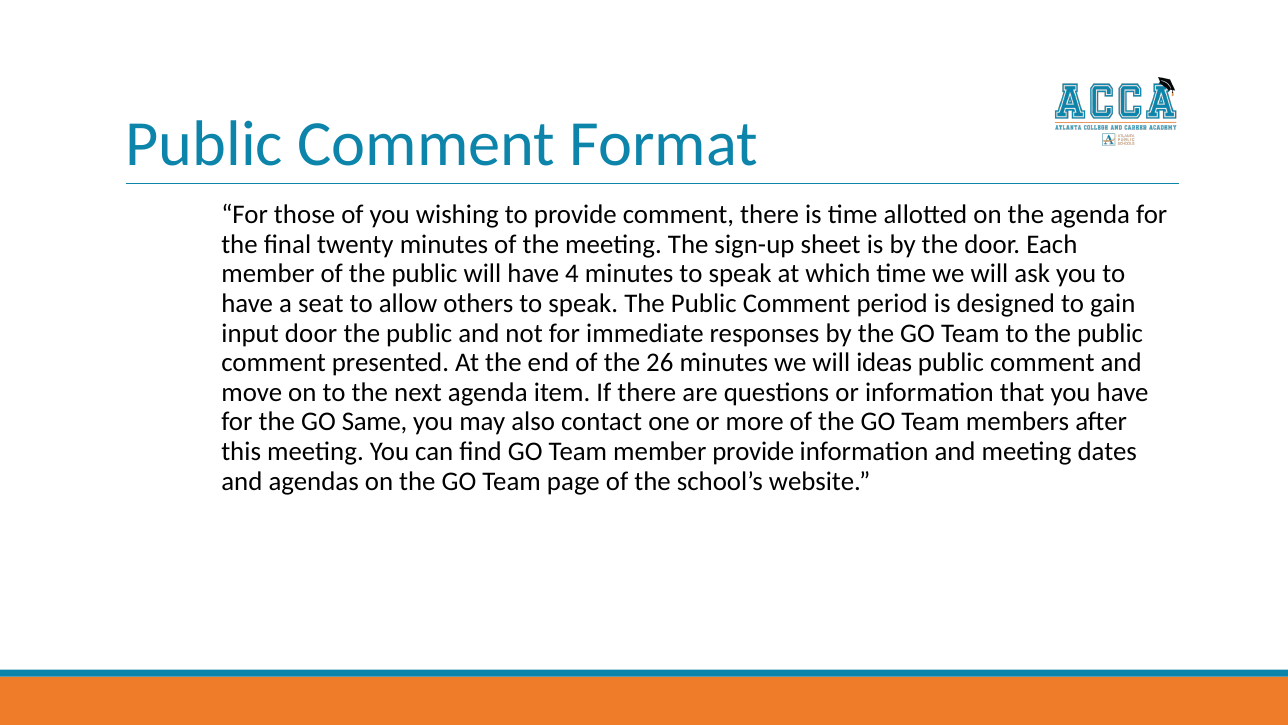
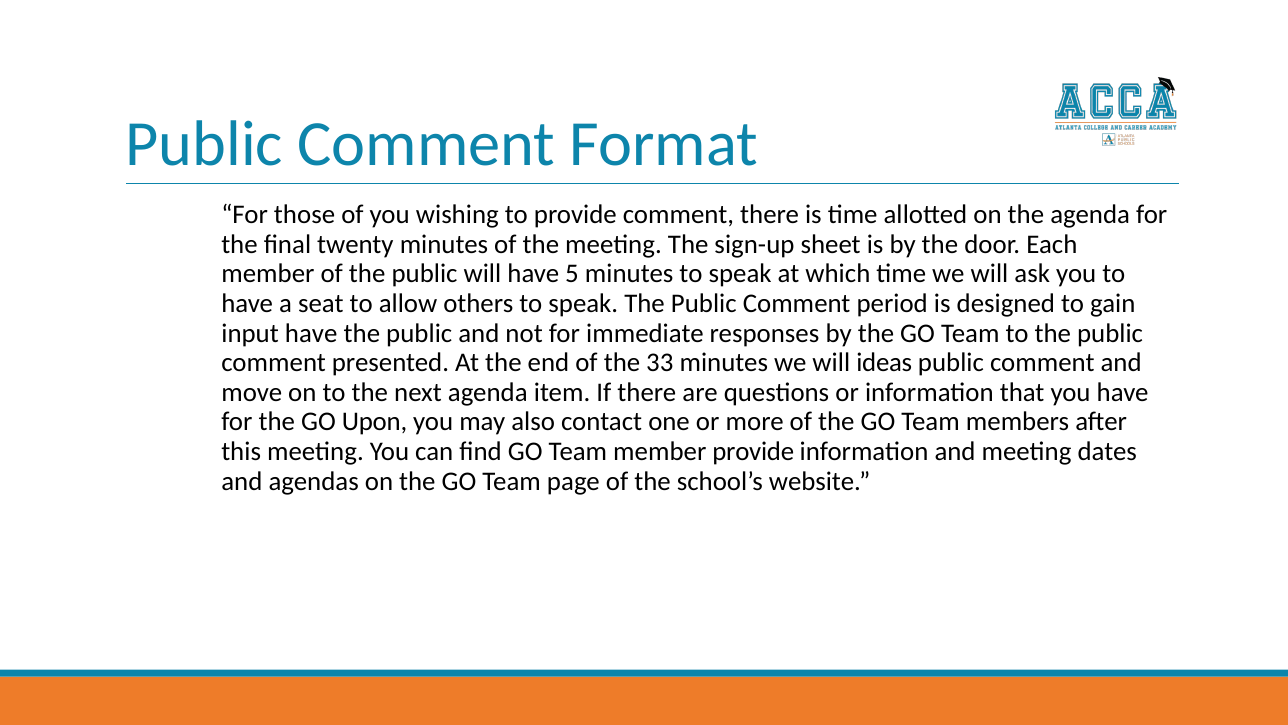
4: 4 -> 5 (572, 274)
input door: door -> have (311, 333)
26: 26 -> 33 (660, 363)
Same: Same -> Upon (375, 422)
